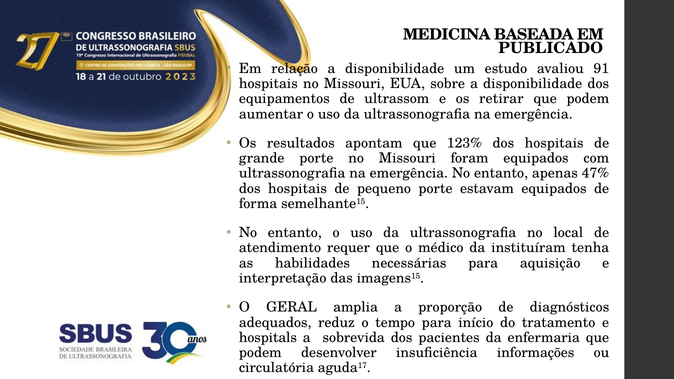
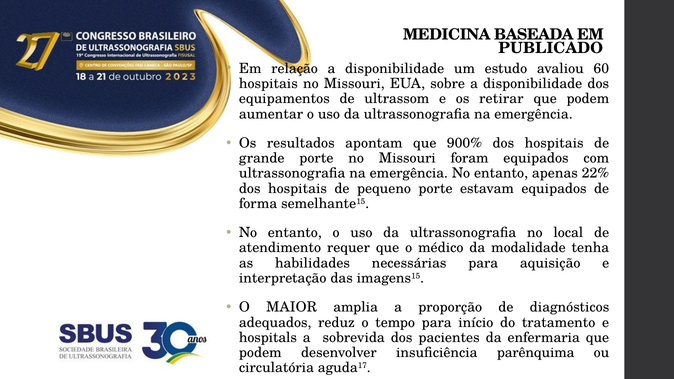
91: 91 -> 60 (601, 68)
123%: 123% -> 900% (464, 143)
47%: 47% -> 22% (595, 173)
instituíram: instituíram -> modalidade (528, 248)
GERAL: GERAL -> MAIOR (292, 307)
informações: informações -> parênquima (536, 353)
